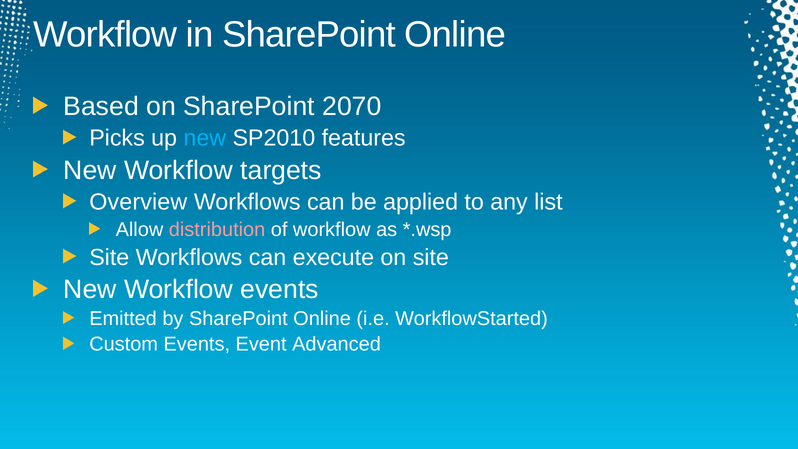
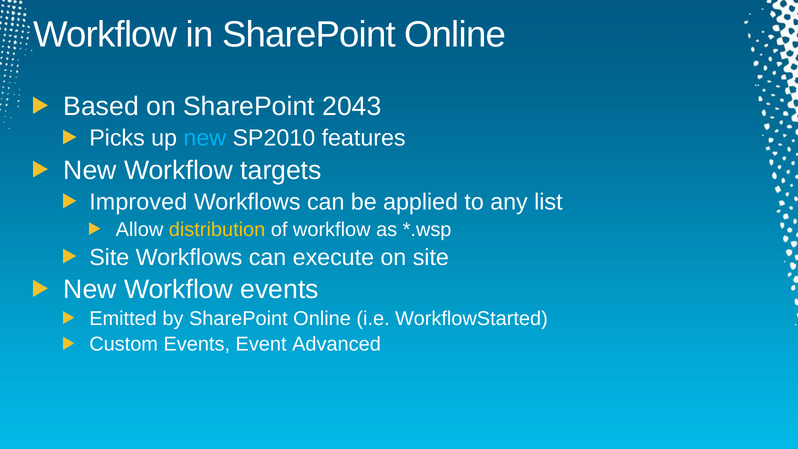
2070: 2070 -> 2043 (352, 107)
Overview: Overview -> Improved (138, 202)
distribution colour: pink -> yellow (217, 229)
